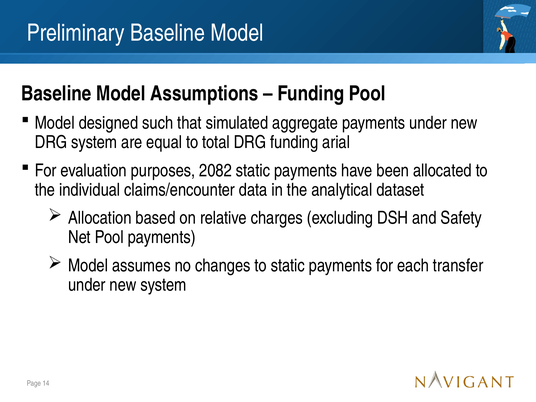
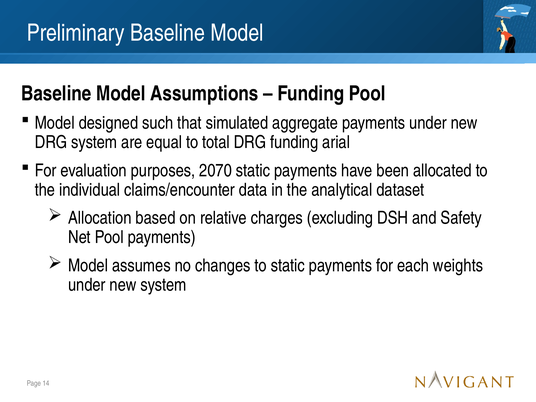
2082: 2082 -> 2070 (216, 170)
transfer: transfer -> weights (458, 265)
